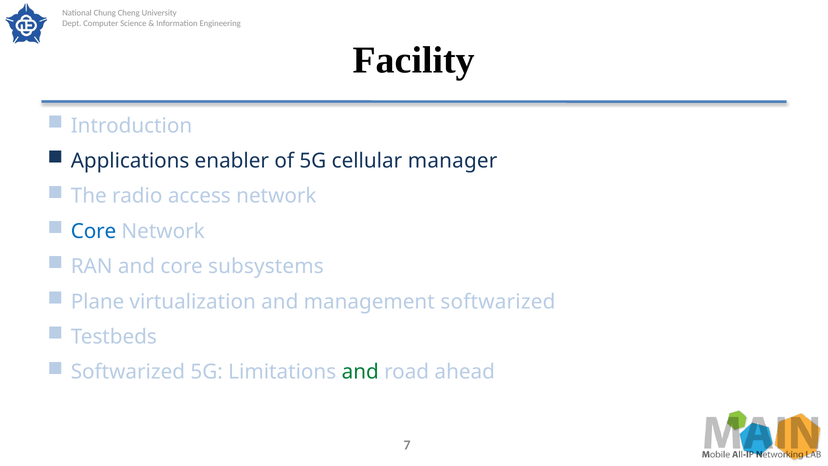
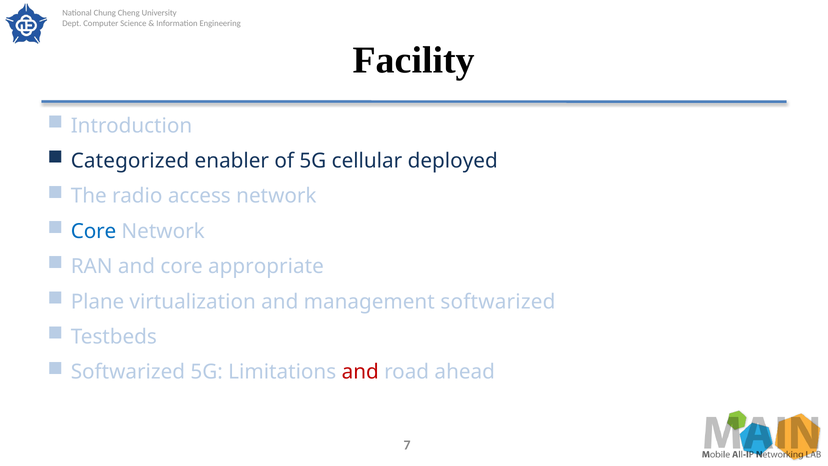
Applications: Applications -> Categorized (130, 161)
manager: manager -> deployed (453, 161)
subsystems: subsystems -> appropriate (266, 266)
and colour: green -> red (360, 372)
